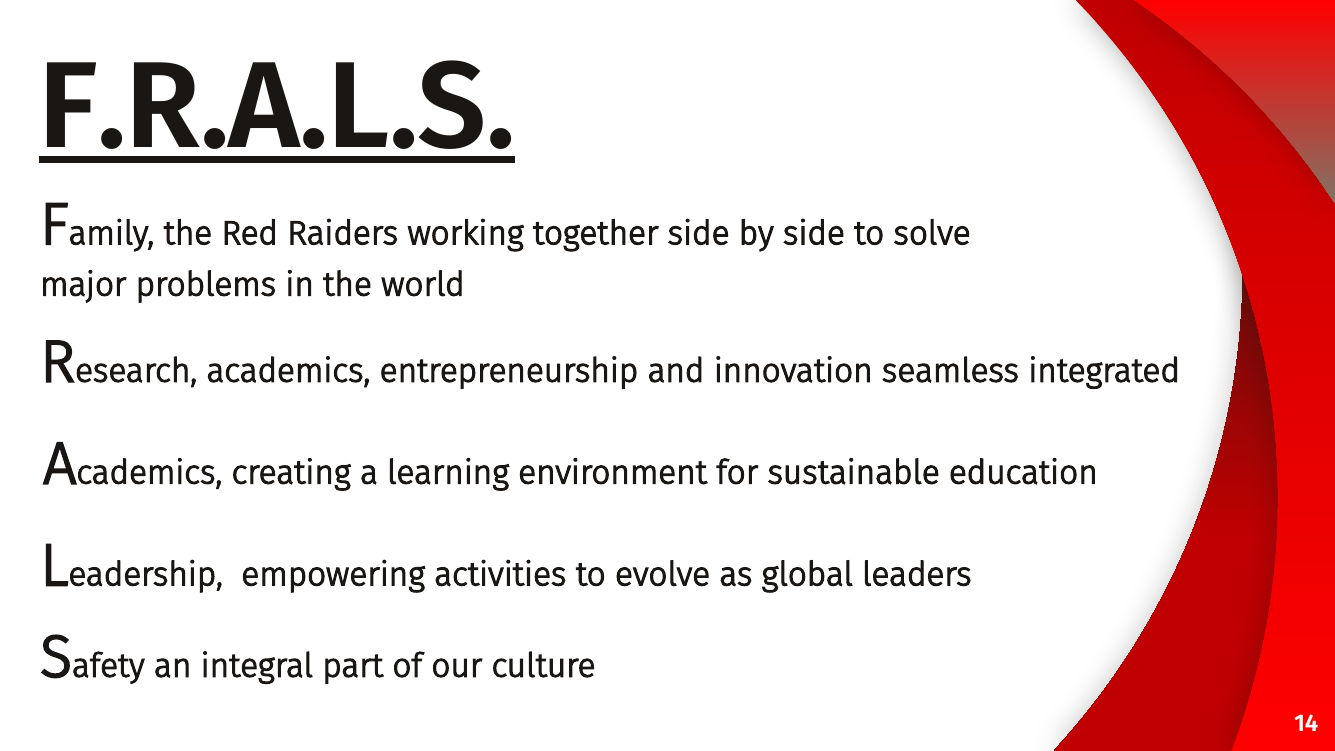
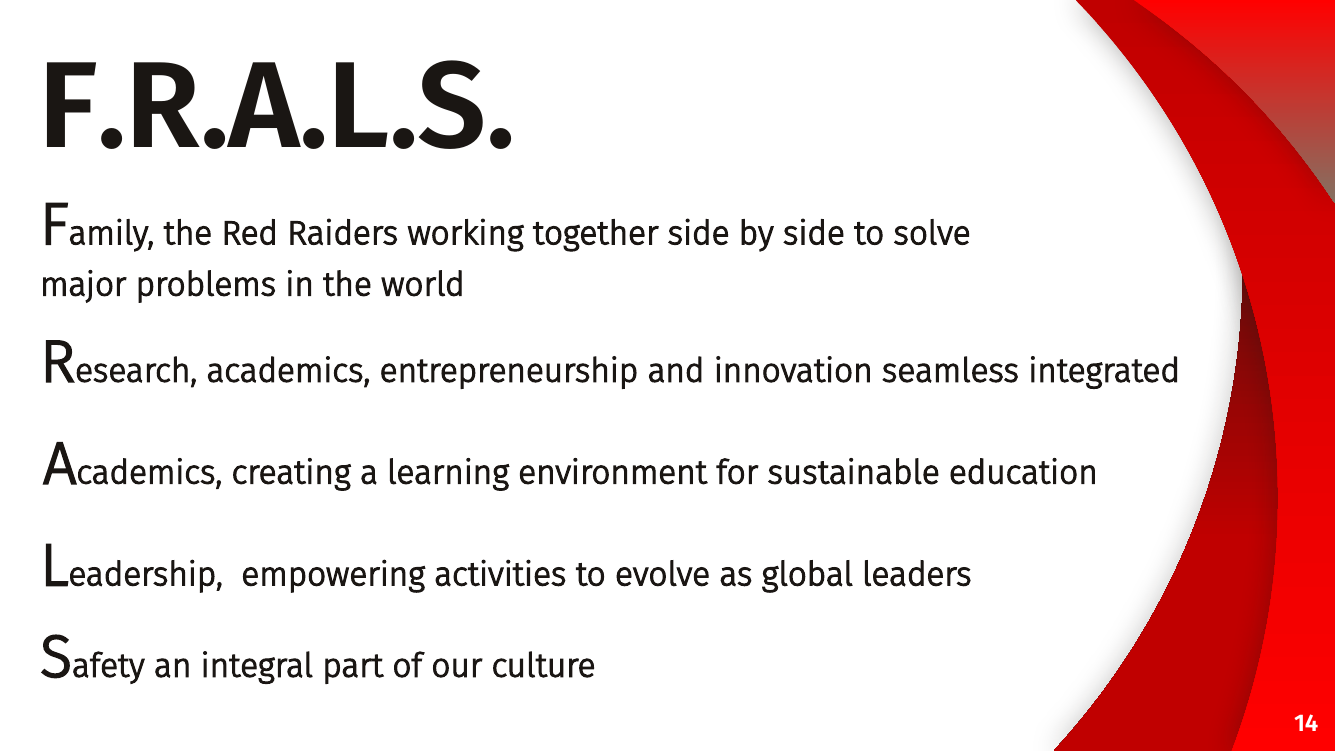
F.R.A.L.S underline: present -> none (277, 107)
